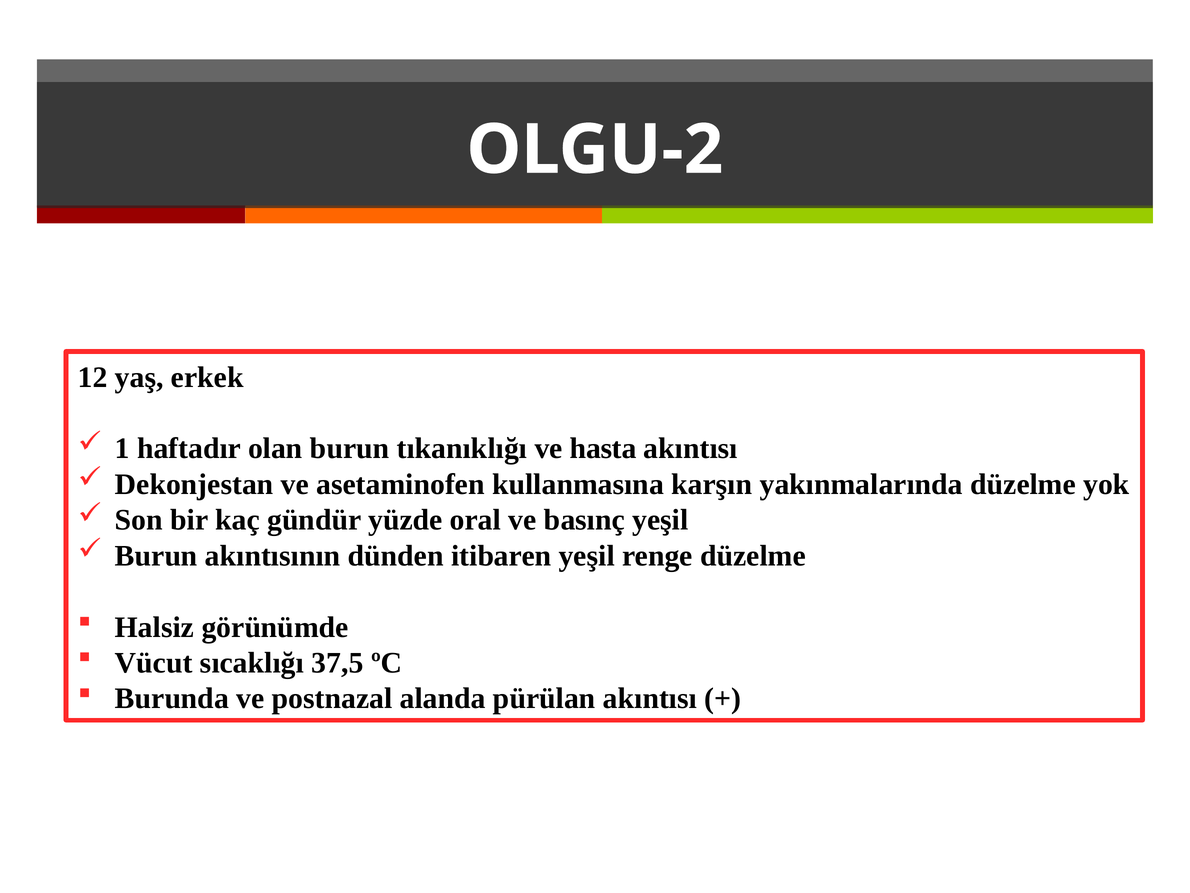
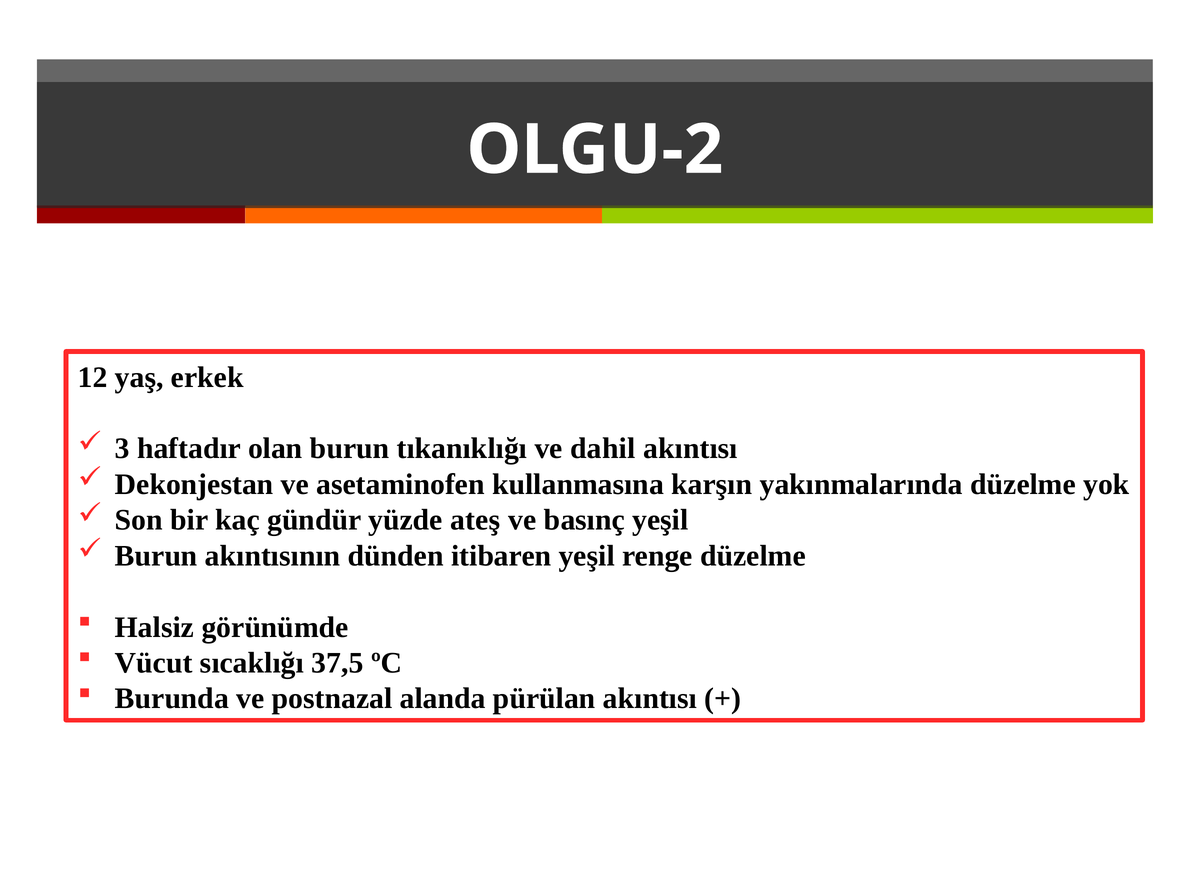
1: 1 -> 3 (122, 448)
hasta: hasta -> dahil (603, 448)
oral: oral -> ateş (475, 520)
